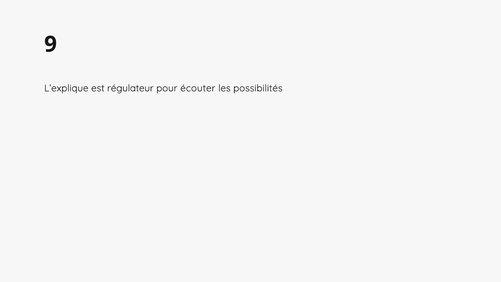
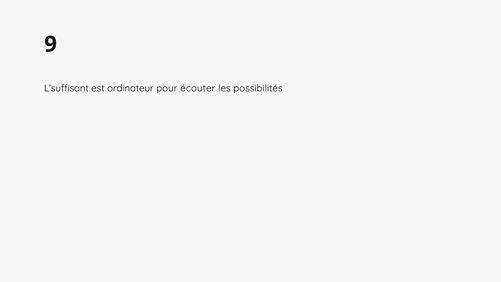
L’explique: L’explique -> L’suffisant (66, 88)
régulateur: régulateur -> ordinateur (130, 88)
